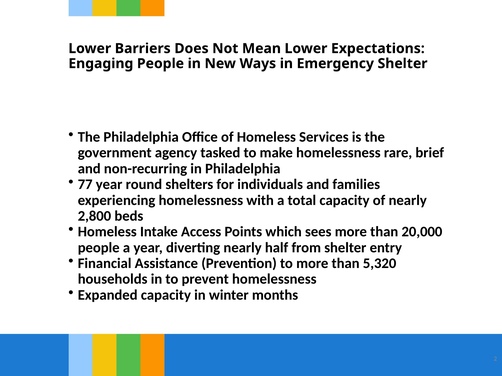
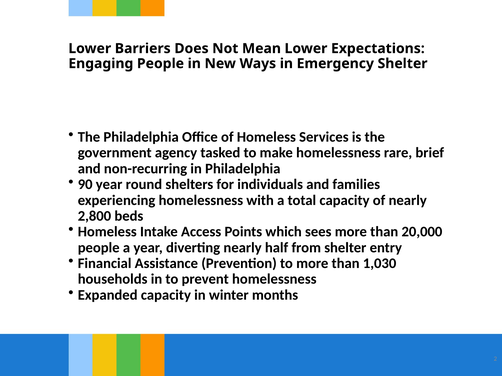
77: 77 -> 90 (85, 185)
5,320: 5,320 -> 1,030 (380, 264)
